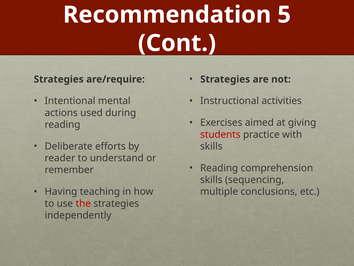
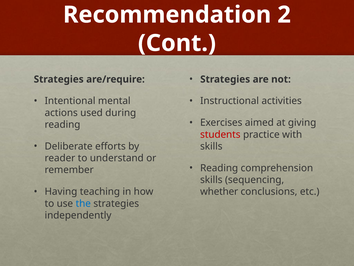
5: 5 -> 2 (284, 15)
multiple: multiple -> whether (219, 191)
the colour: red -> blue (83, 203)
